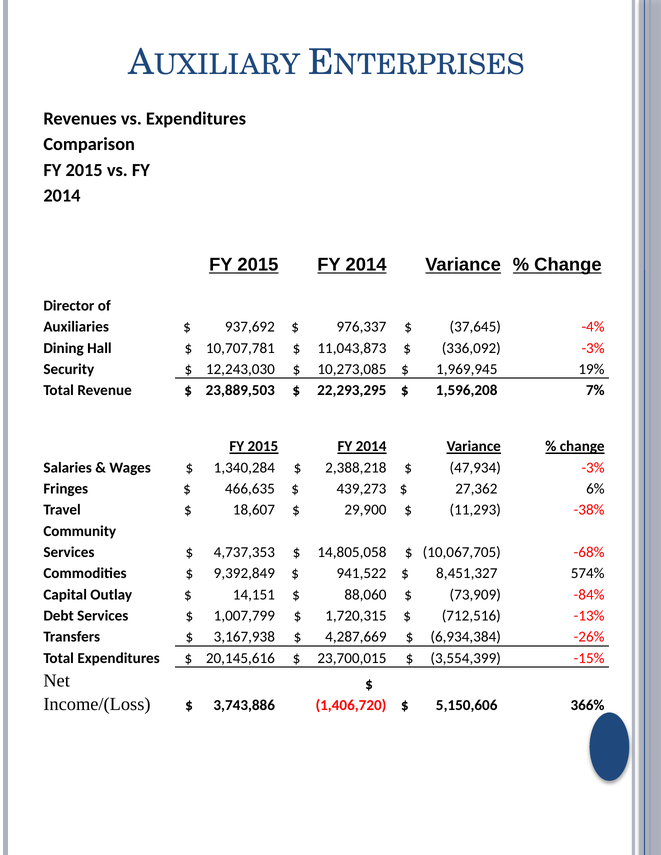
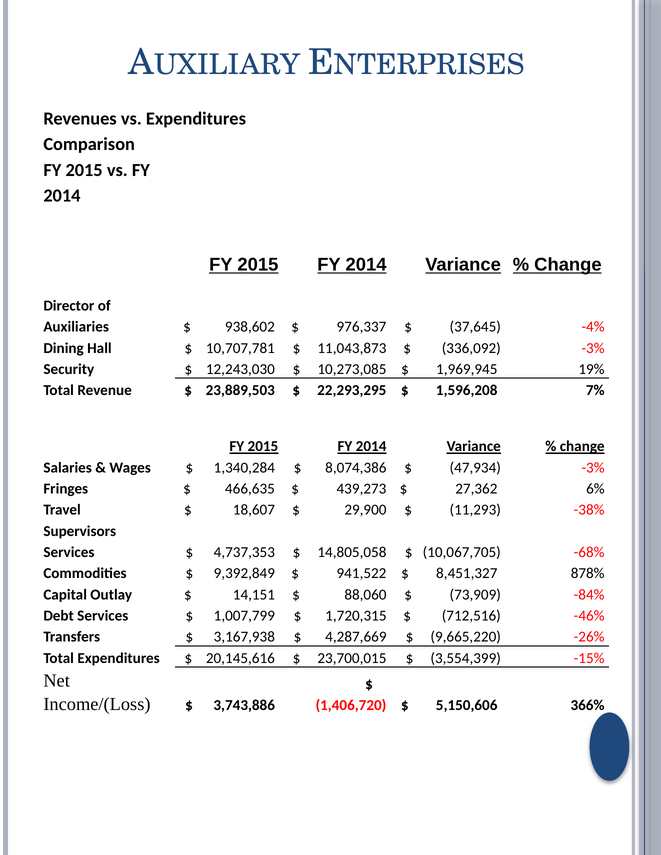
937,692: 937,692 -> 938,602 (250, 327)
2,388,218: 2,388,218 -> 8,074,386 (356, 468)
Community: Community -> Supervisors (80, 531)
574%: 574% -> 878% (588, 574)
-13%: -13% -> -46% (589, 616)
6,934,384: 6,934,384 -> 9,665,220 (466, 637)
